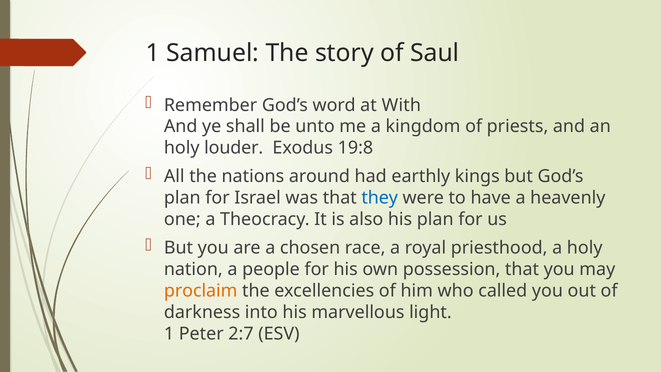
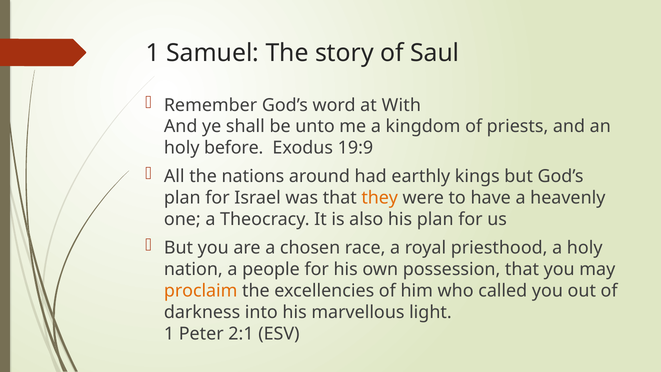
louder: louder -> before (234, 148)
19:8: 19:8 -> 19:9 (355, 148)
they colour: blue -> orange (380, 198)
2:7: 2:7 -> 2:1 (241, 334)
